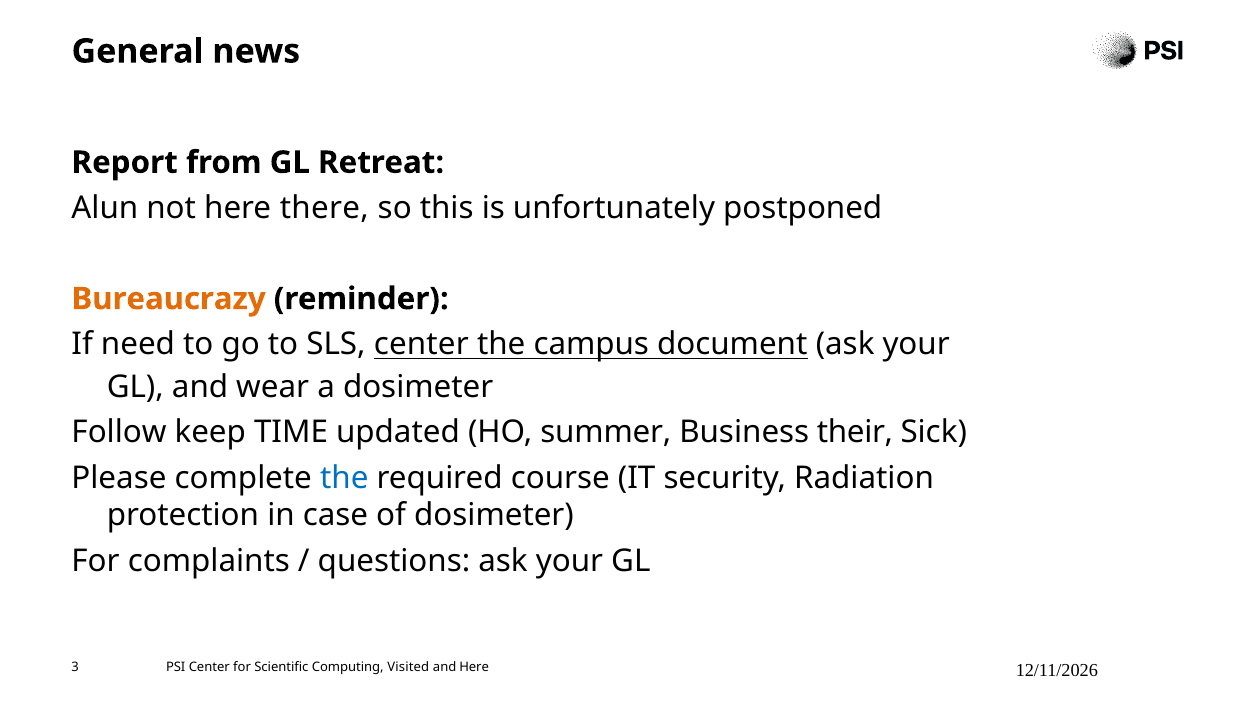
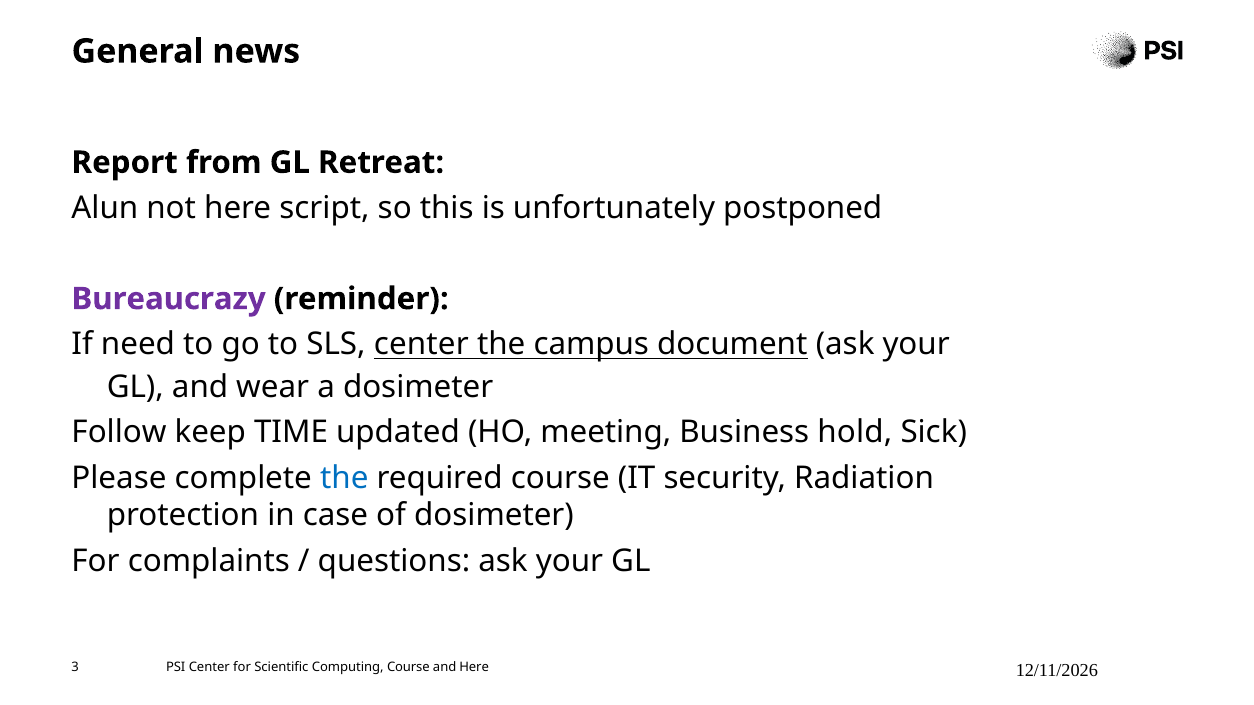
there: there -> script (324, 208)
Bureaucrazy colour: orange -> purple (169, 299)
summer: summer -> meeting (606, 433)
their: their -> hold (855, 433)
Computing Visited: Visited -> Course (408, 667)
